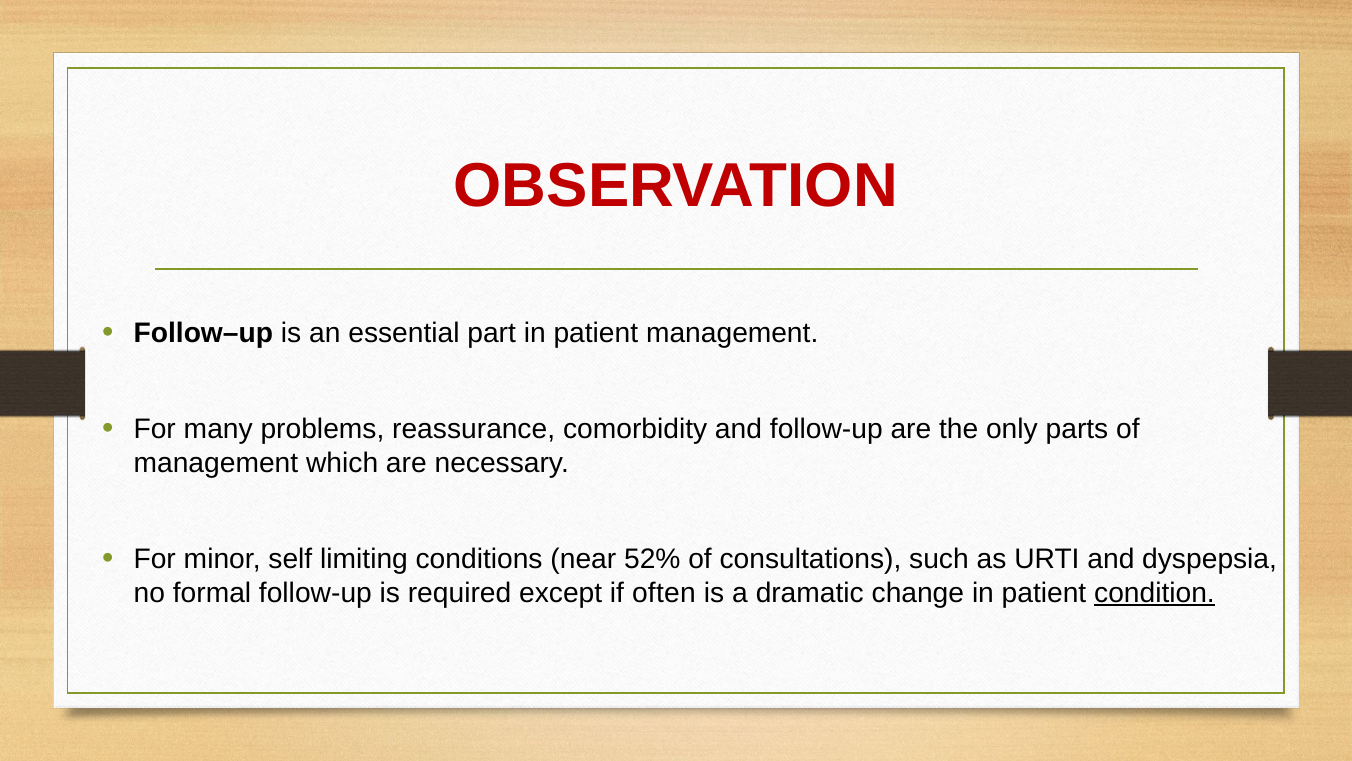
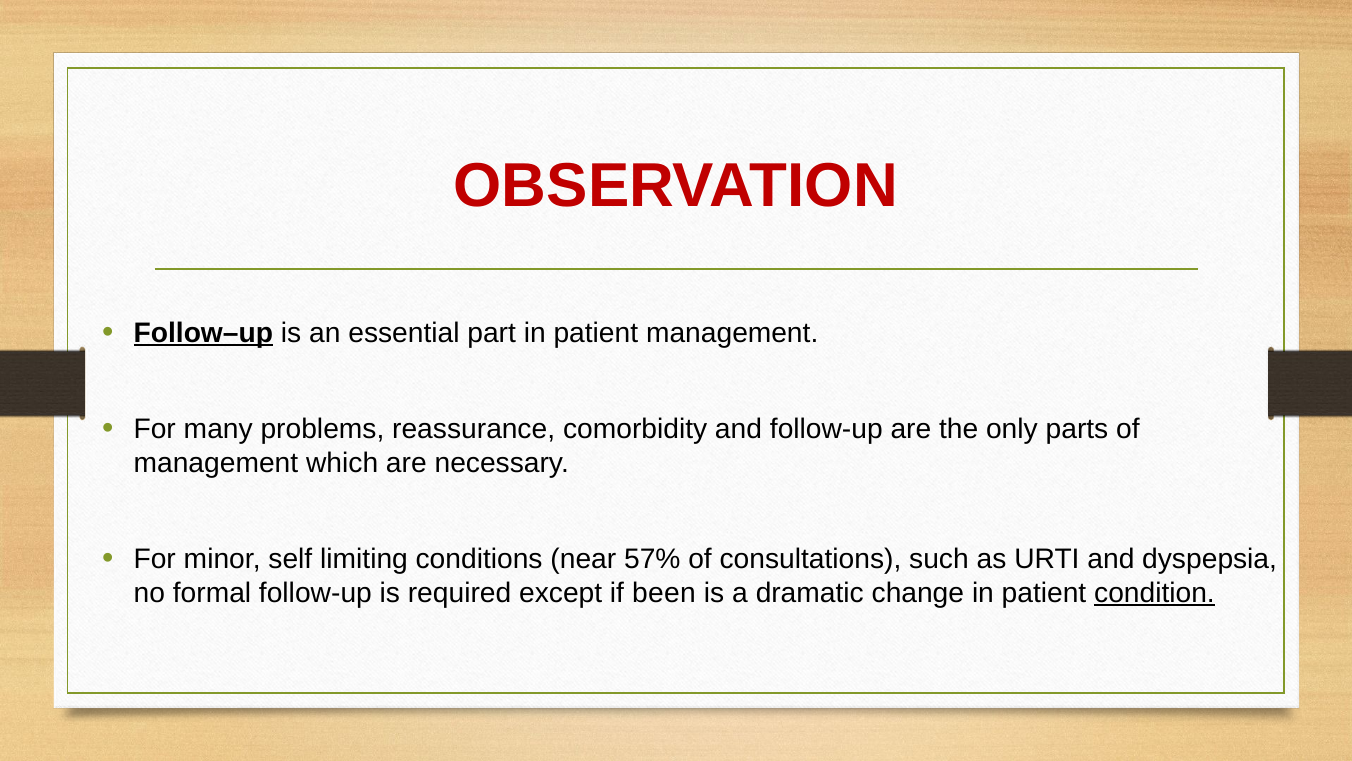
Follow–up underline: none -> present (203, 333)
52%: 52% -> 57% (652, 558)
often: often -> been (664, 592)
